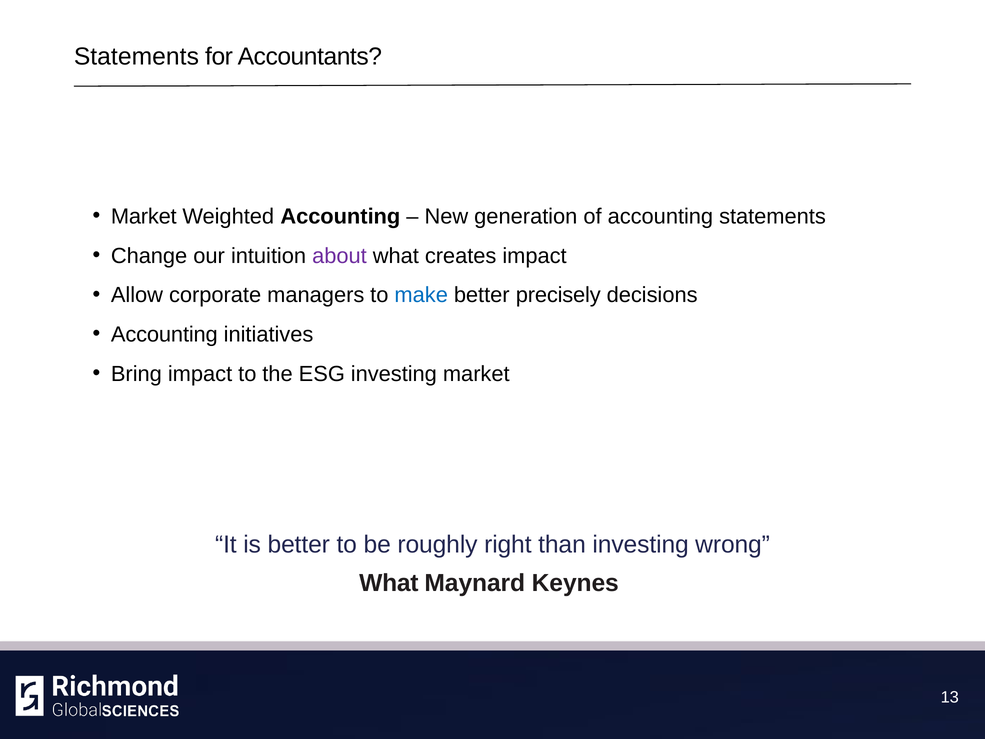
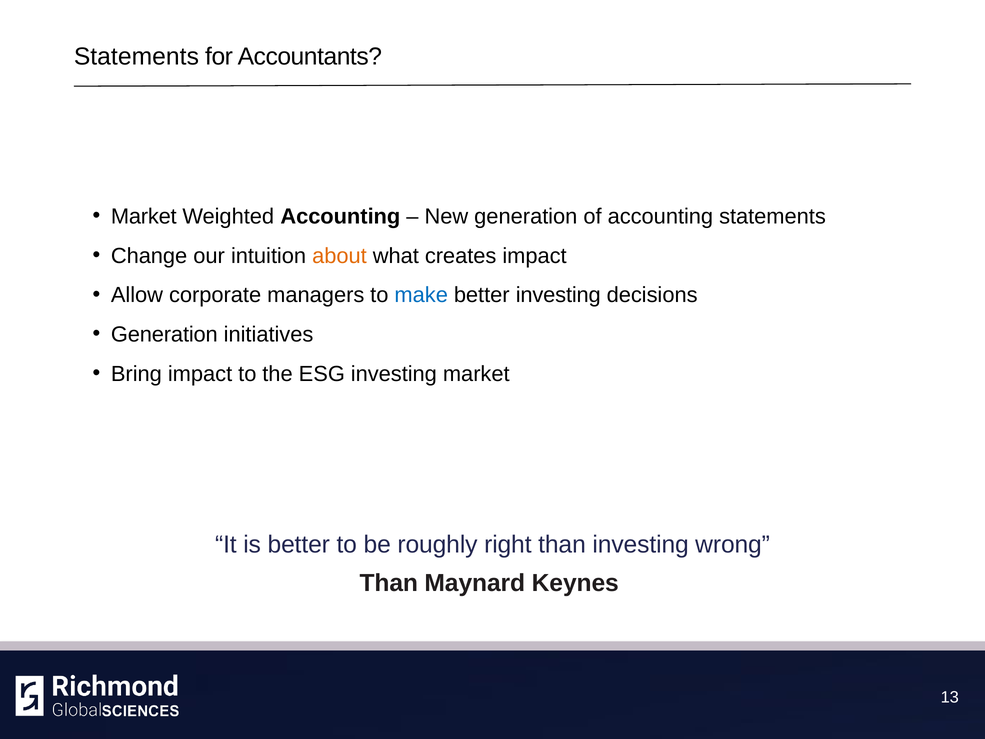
about colour: purple -> orange (339, 256)
better precisely: precisely -> investing (558, 295)
Accounting: Accounting -> Generation (164, 334)
What: What -> Than (389, 583)
